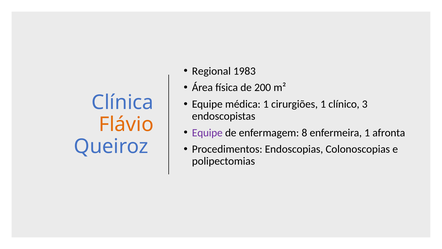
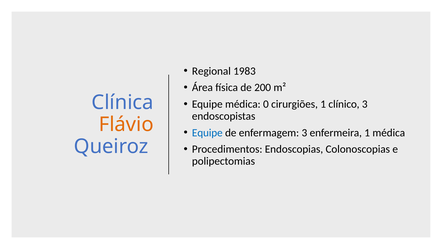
médica 1: 1 -> 0 (266, 104)
Equipe colour: purple -> blue (207, 133)
enfermagem 8: 8 -> 3 (304, 133)
1 afronta: afronta -> médica (389, 133)
